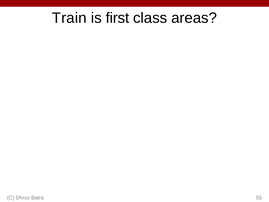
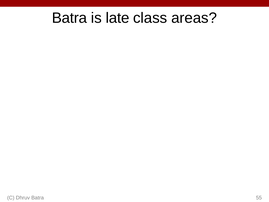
Train: Train -> Batra (69, 18)
first: first -> late (117, 18)
